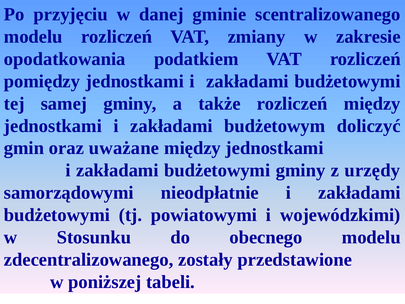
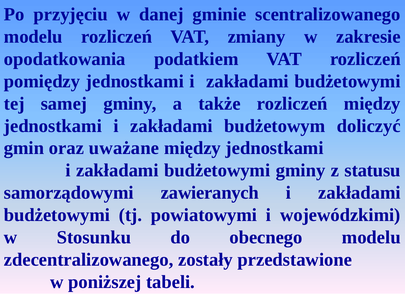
urzędy: urzędy -> statusu (373, 170)
nieodpłatnie: nieodpłatnie -> zawieranych (210, 193)
